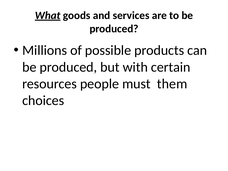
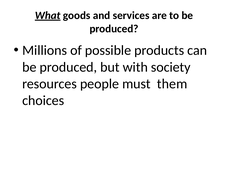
certain: certain -> society (171, 67)
